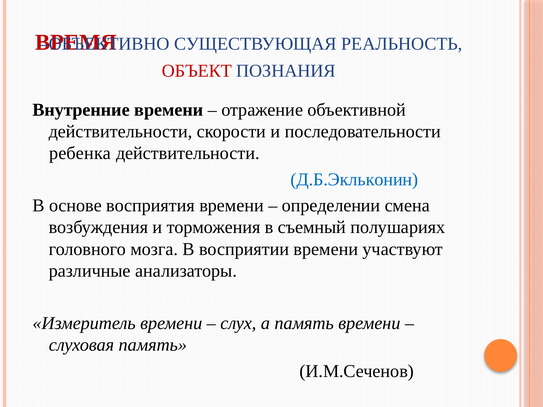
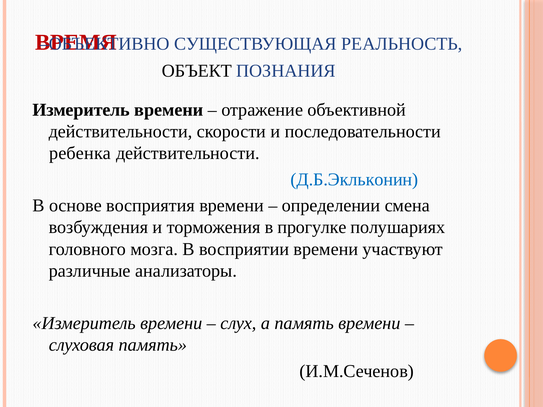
ОБЪЕКТ colour: red -> black (197, 71)
Внутренние: Внутренние -> Измеритель (81, 110)
съемный: съемный -> прогулке (312, 227)
